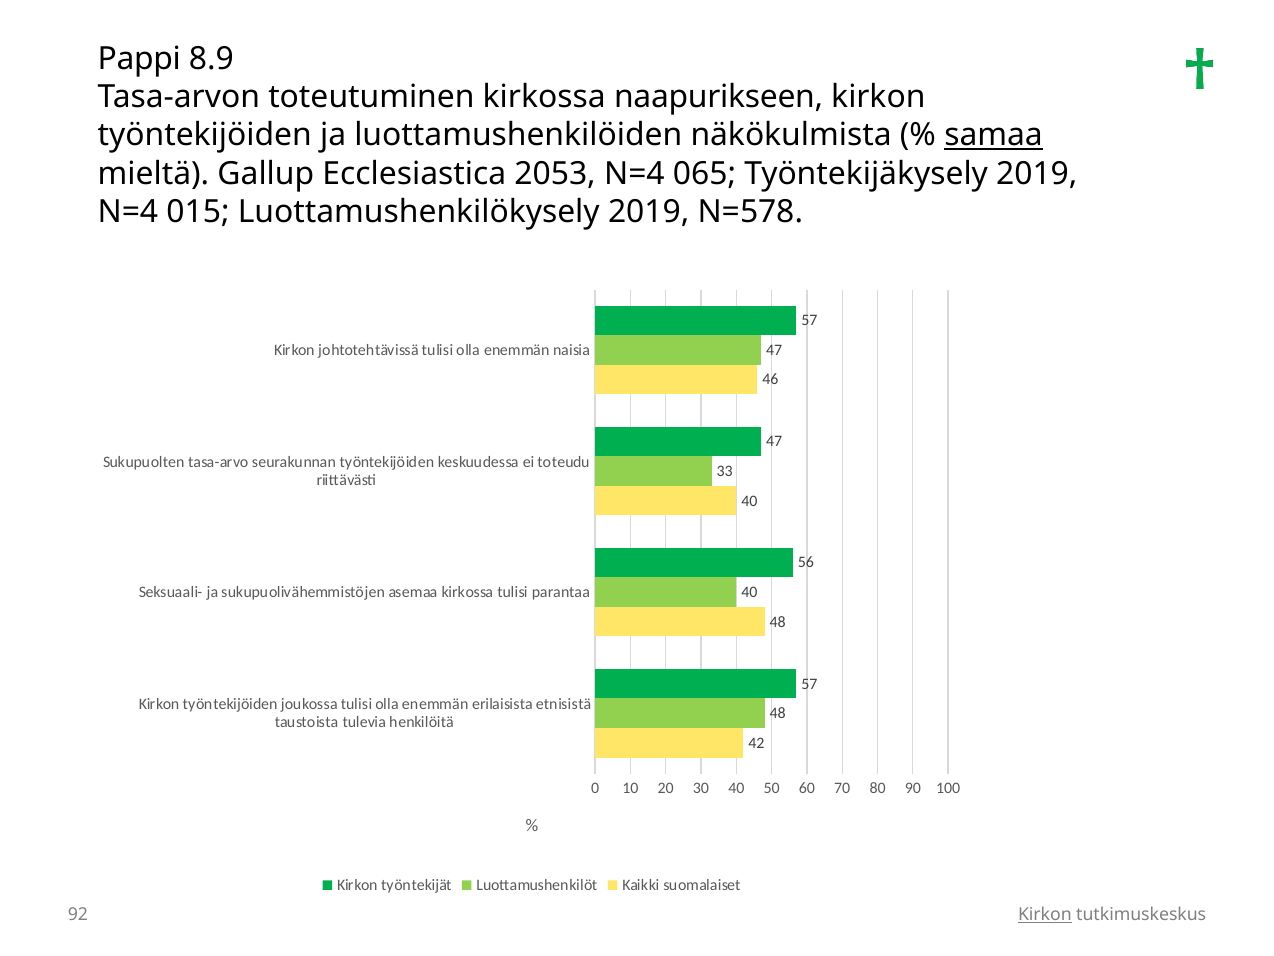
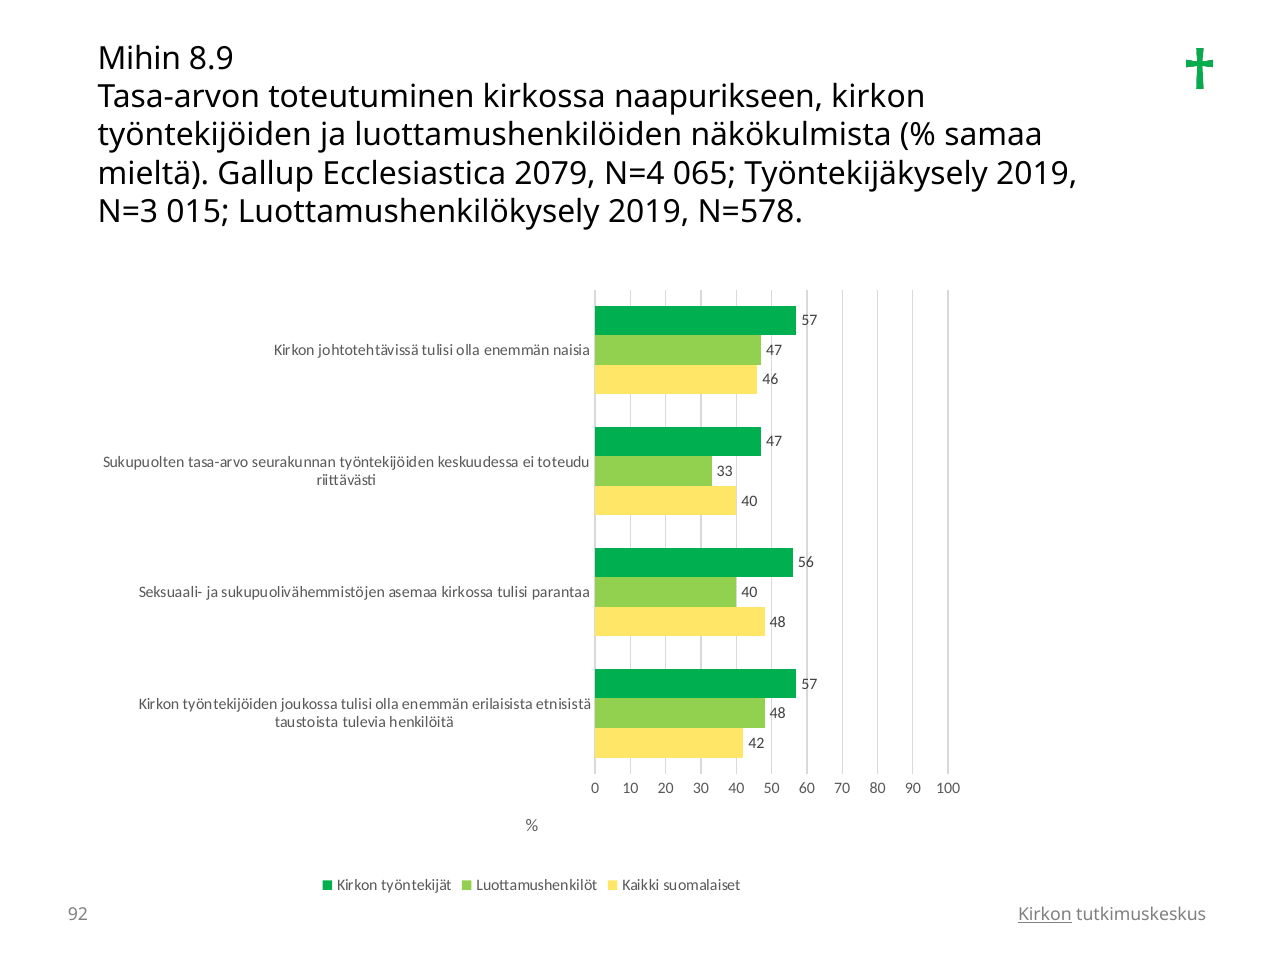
Pappi: Pappi -> Mihin (139, 59)
samaa underline: present -> none (994, 135)
2053: 2053 -> 2079 (555, 174)
N=4: N=4 -> N=3 (128, 212)
